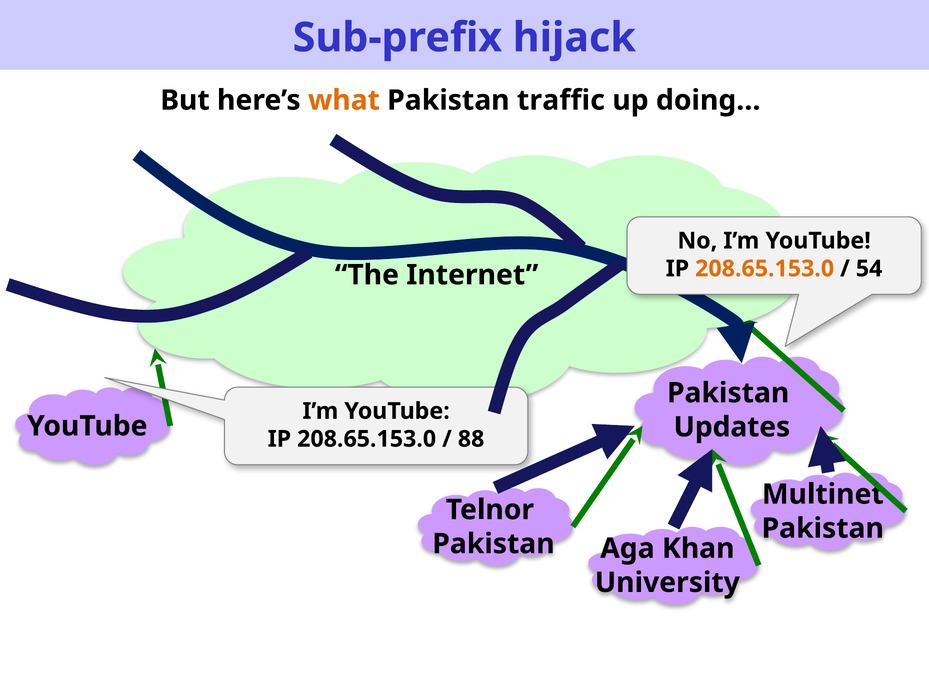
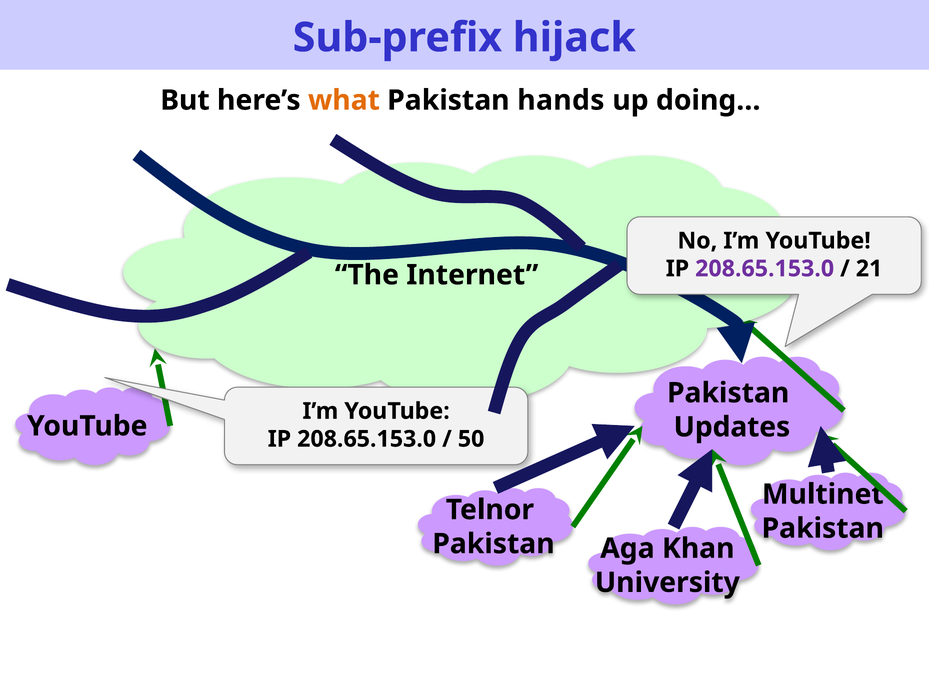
traffic: traffic -> hands (561, 100)
208.65.153.0 colour: orange -> purple (765, 269)
54: 54 -> 21 (869, 269)
88: 88 -> 50 (471, 439)
